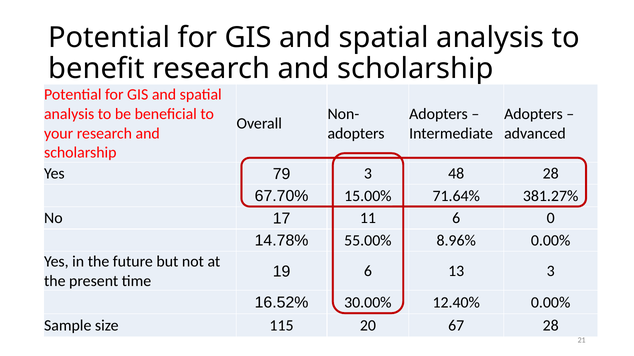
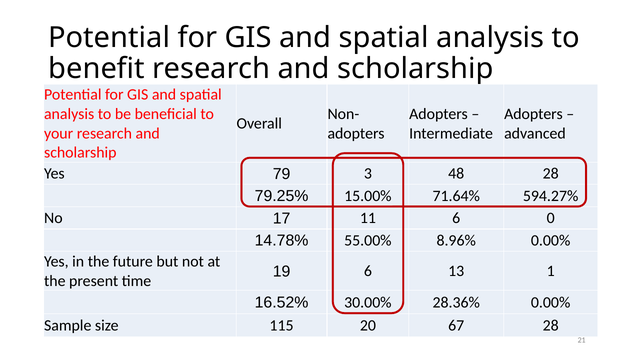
67.70%: 67.70% -> 79.25% (282, 196)
381.27%: 381.27% -> 594.27% (551, 196)
13 3: 3 -> 1 (551, 272)
12.40%: 12.40% -> 28.36% (456, 303)
